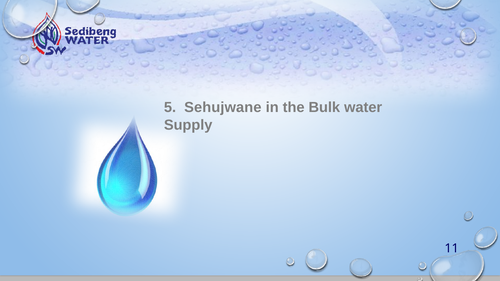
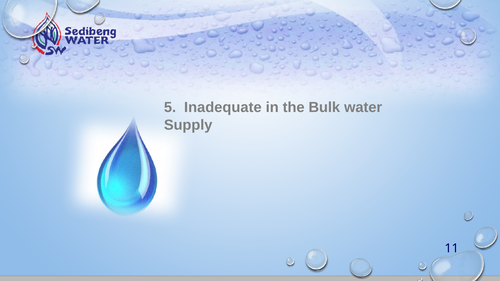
Sehujwane: Sehujwane -> Inadequate (223, 107)
